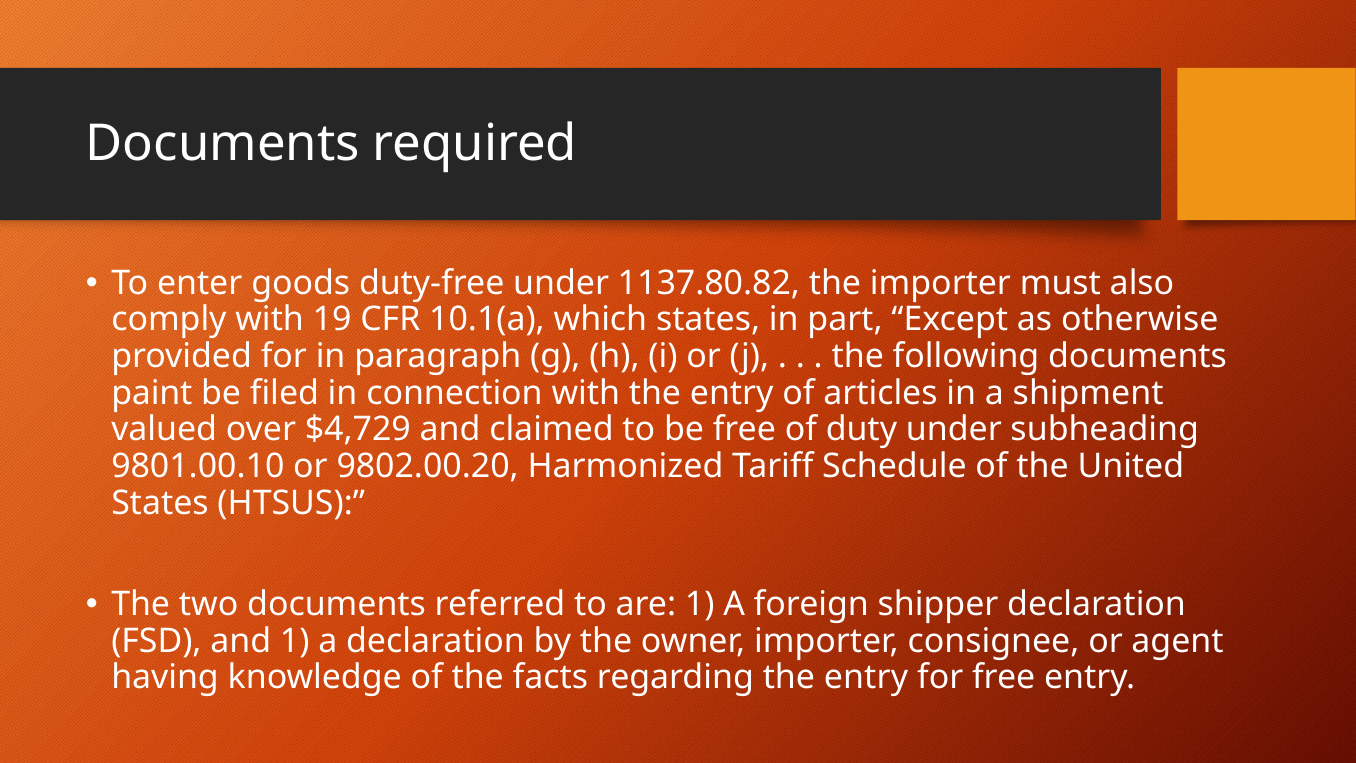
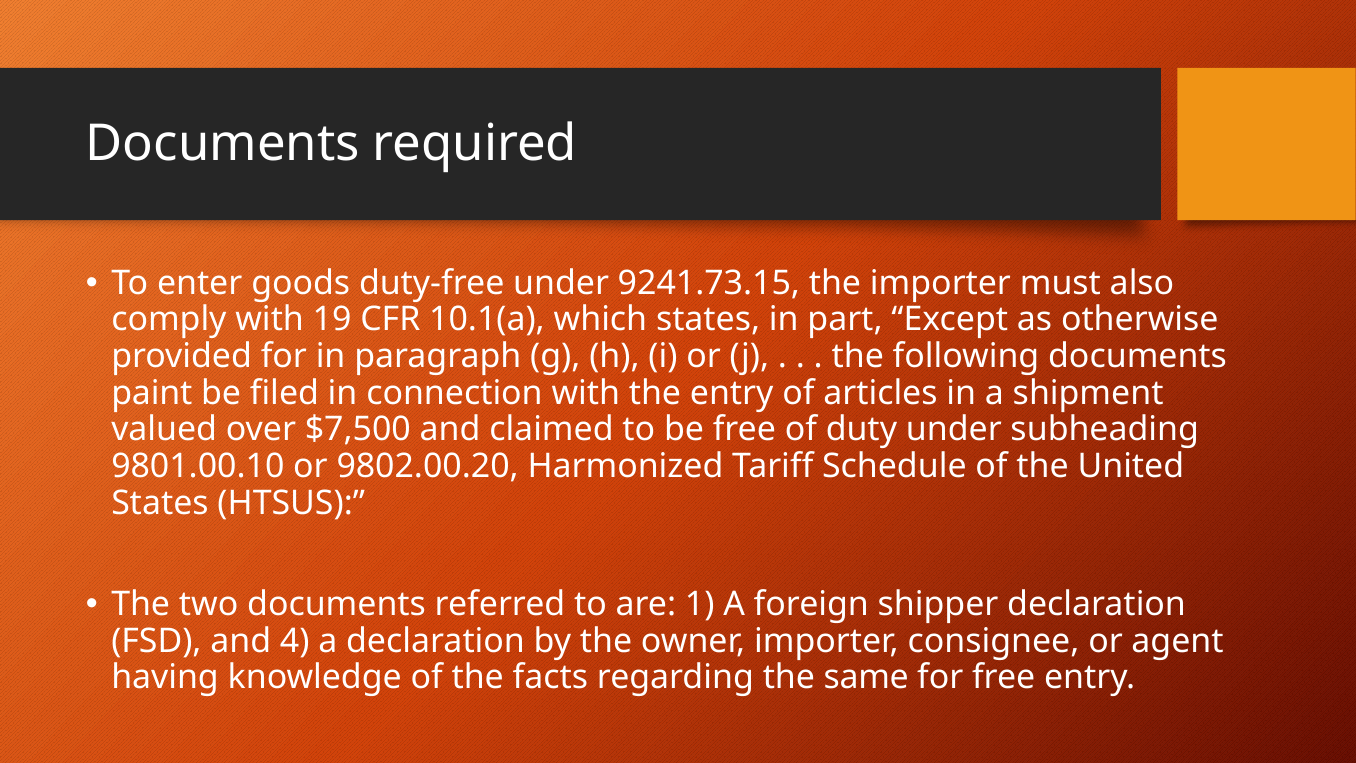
1137.80.82: 1137.80.82 -> 9241.73.15 (709, 283)
$4,729: $4,729 -> $7,500 (358, 429)
and 1: 1 -> 4 (295, 641)
regarding the entry: entry -> same (866, 677)
